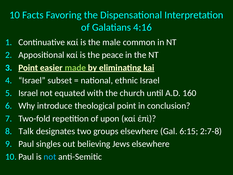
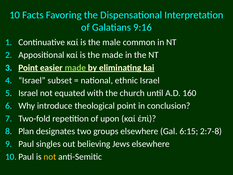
4:16: 4:16 -> 9:16 (143, 27)
the peace: peace -> made (113, 55)
Talk: Talk -> Plan (26, 131)
not colour: light blue -> yellow (50, 156)
